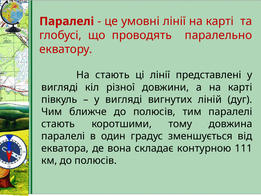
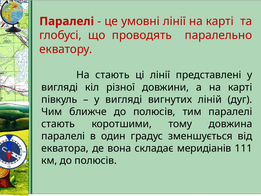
контурною: контурною -> меридіанів (204, 148)
